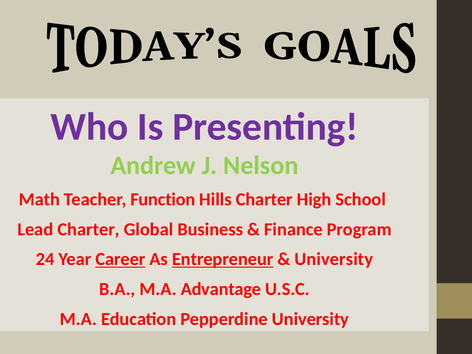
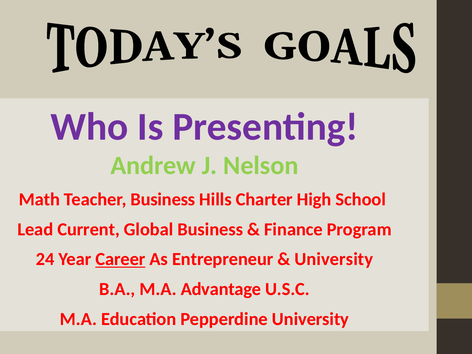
Teacher Function: Function -> Business (163, 199)
Lead Charter: Charter -> Current (89, 229)
Entrepreneur underline: present -> none (223, 259)
